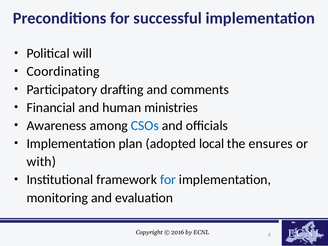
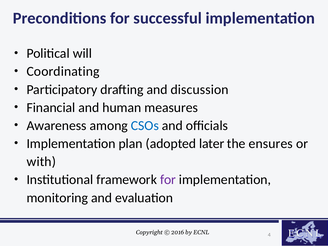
comments: comments -> discussion (200, 90)
ministries: ministries -> measures (171, 108)
local: local -> later (212, 144)
for colour: blue -> purple (168, 180)
